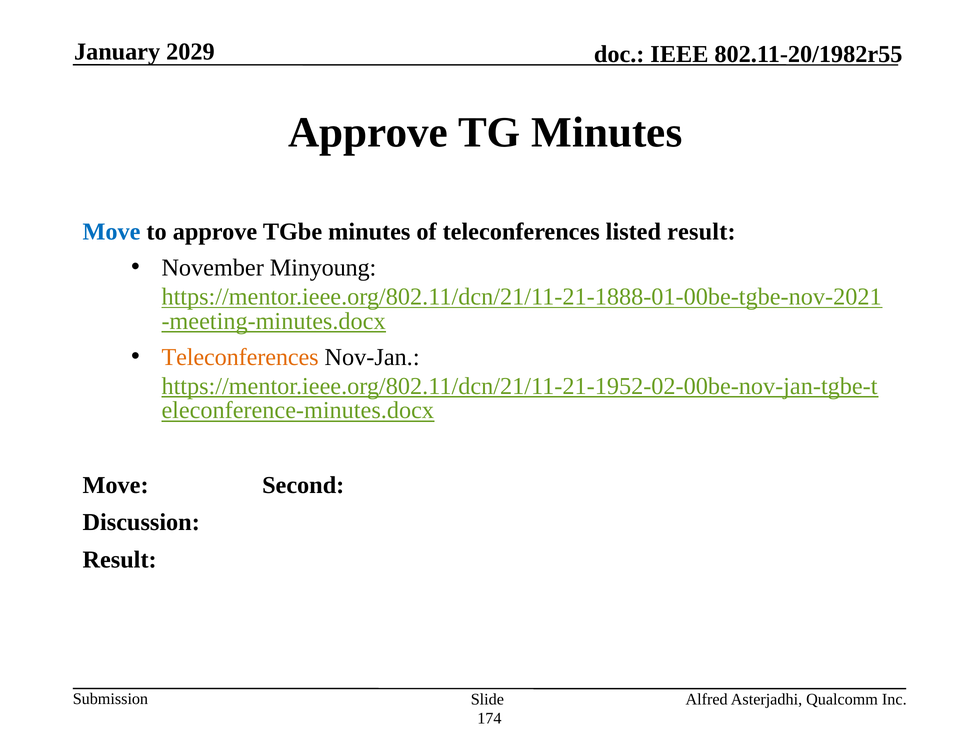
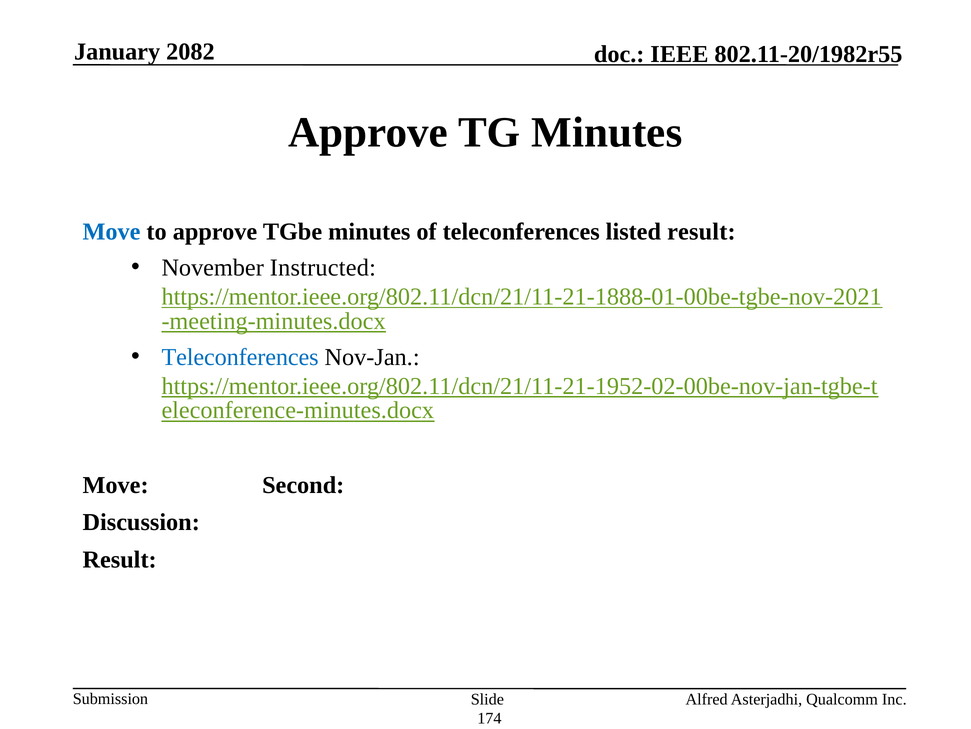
2029: 2029 -> 2082 (190, 51)
Minyoung: Minyoung -> Instructed (323, 267)
Teleconferences colour: orange -> blue (240, 357)
